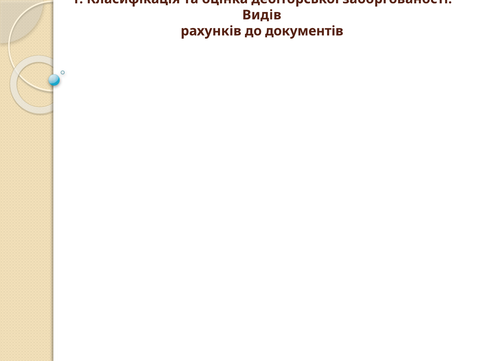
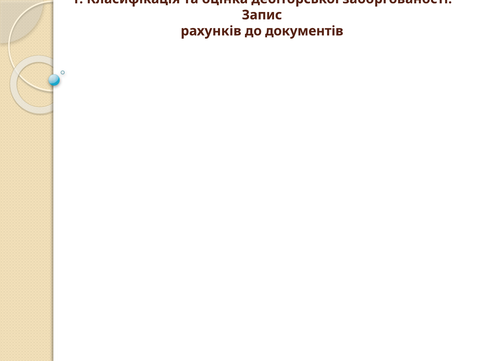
Видів: Видів -> Запис (262, 15)
